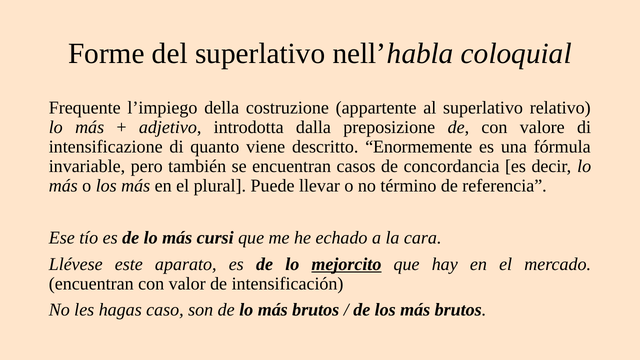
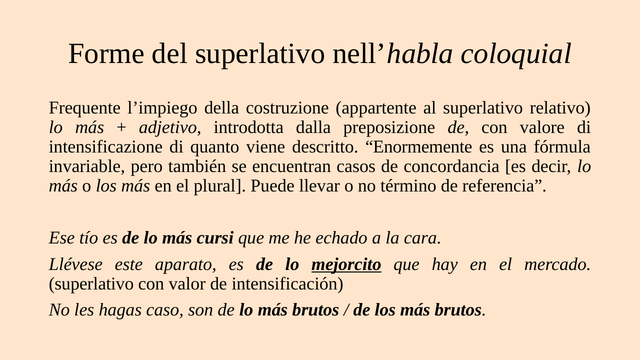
encuentran: encuentran -> superlativo (91, 284)
